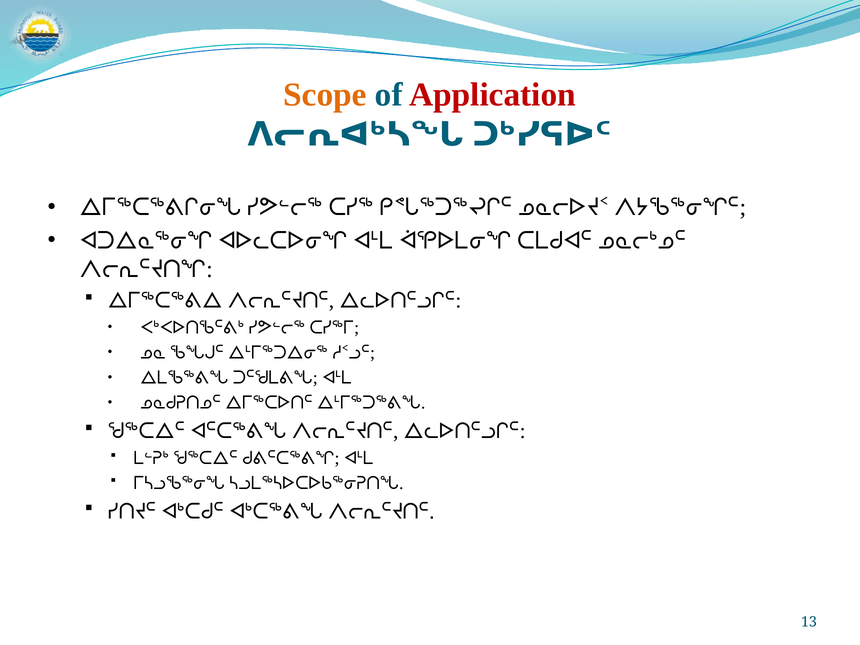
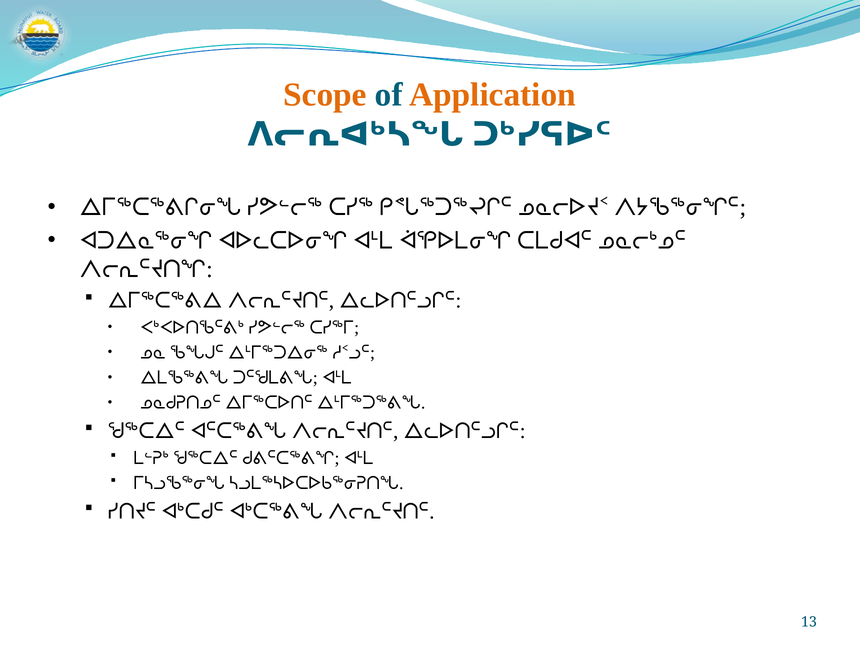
Application colour: red -> orange (493, 95)
